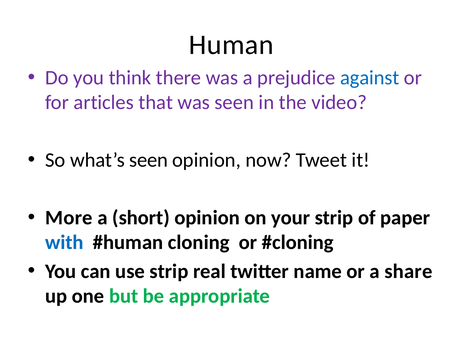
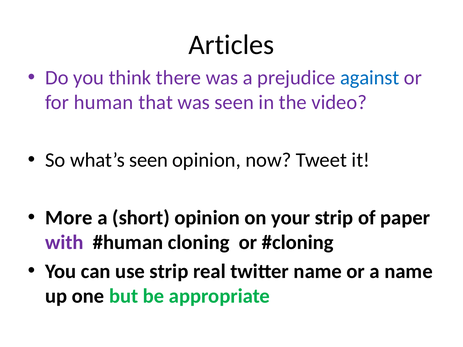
Human: Human -> Articles (231, 45)
articles: articles -> human (104, 103)
with colour: blue -> purple (64, 243)
a share: share -> name (409, 271)
